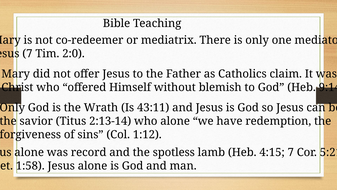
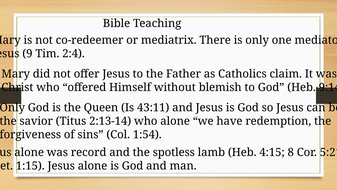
7: 7 -> 9 (27, 54)
2:0: 2:0 -> 2:4 (73, 54)
Wrath: Wrath -> Queen (101, 107)
1:12: 1:12 -> 1:54 (147, 134)
4:15 7: 7 -> 8 (291, 152)
1:58: 1:58 -> 1:15 (30, 166)
